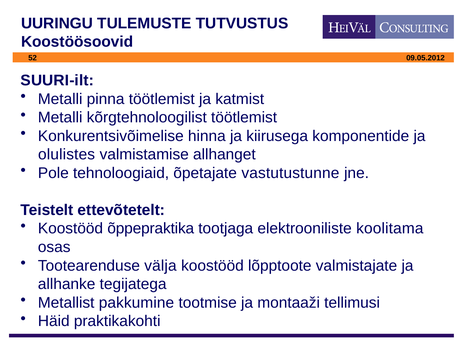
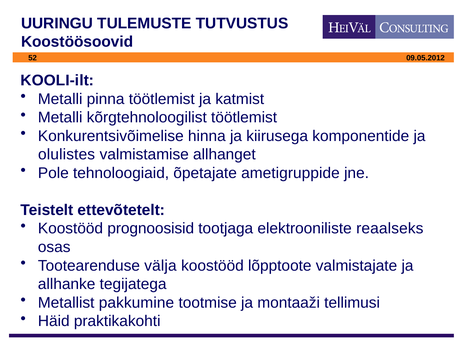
SUURI-ilt: SUURI-ilt -> KOOLI-ilt (57, 81)
vastutustunne: vastutustunne -> ametigruppide (290, 173)
õppepraktika: õppepraktika -> prognoosisid (151, 229)
koolitama: koolitama -> reaalseks (390, 229)
